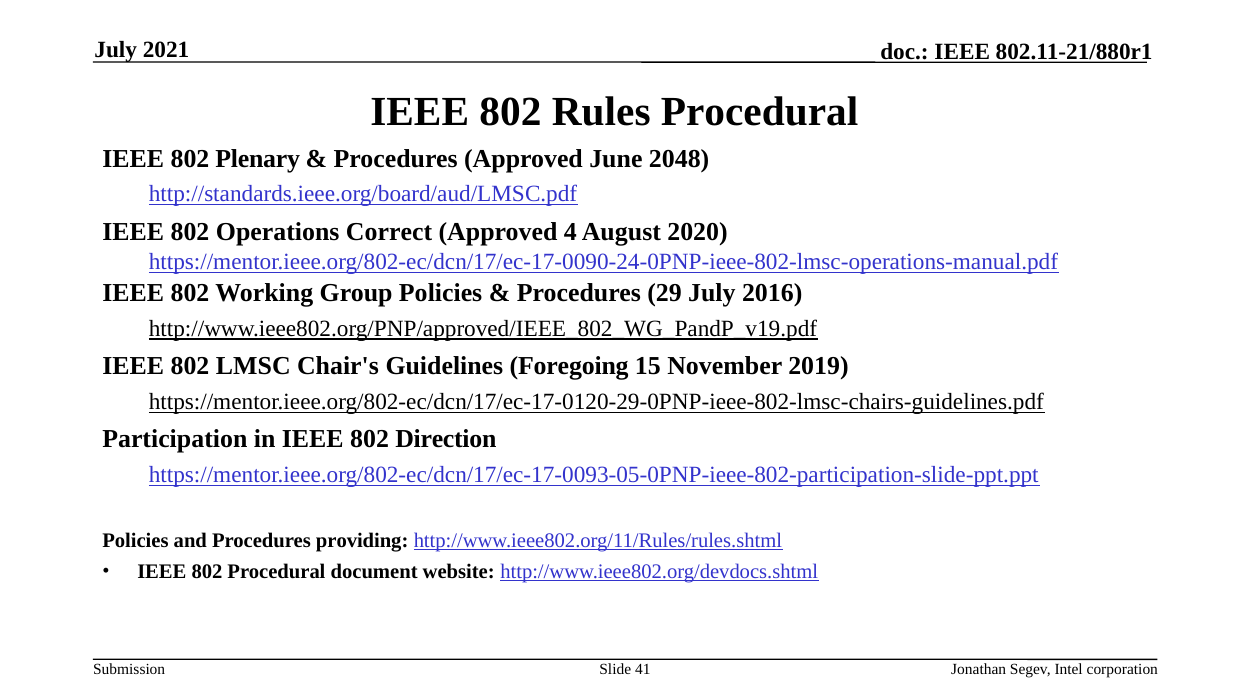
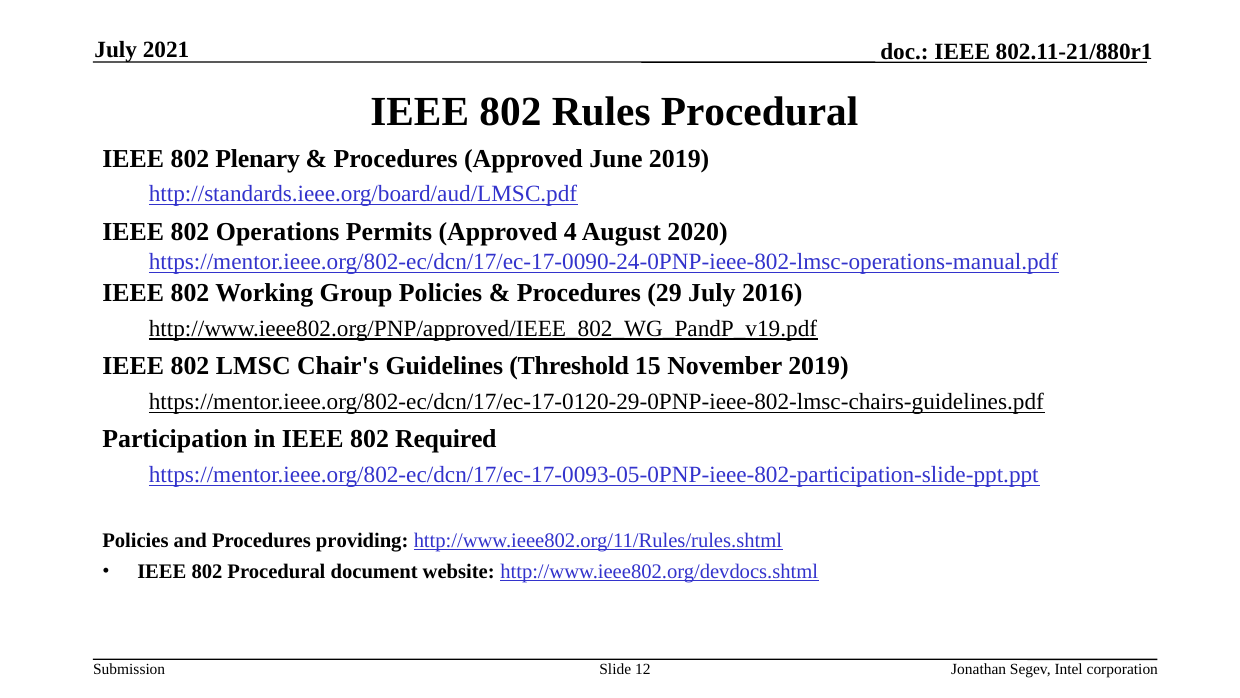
June 2048: 2048 -> 2019 (679, 158)
Correct: Correct -> Permits (389, 231)
Foregoing: Foregoing -> Threshold (569, 366)
Direction: Direction -> Required (446, 439)
41: 41 -> 12 (643, 669)
